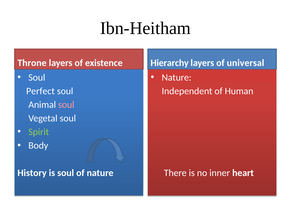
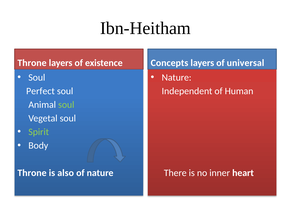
Hierarchy: Hierarchy -> Concepts (170, 63)
soul colour: pink -> light green (66, 104)
History: History -> Throne (32, 172)
is soul: soul -> also (66, 172)
